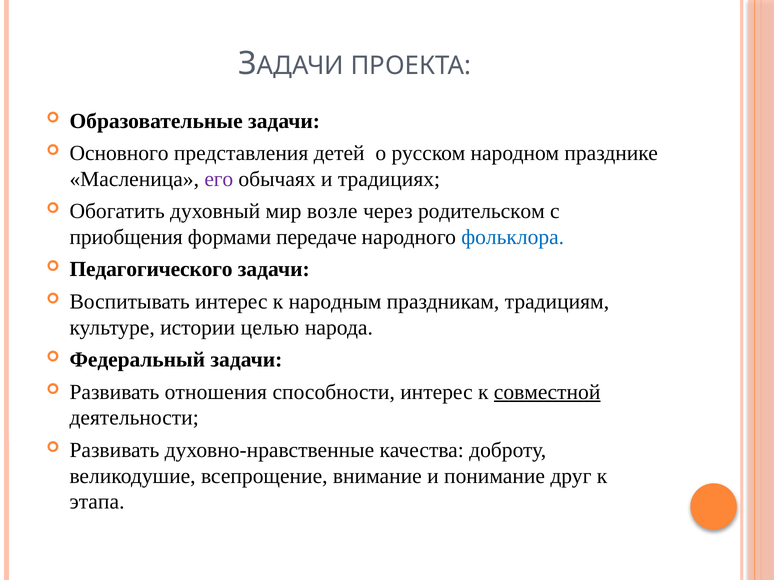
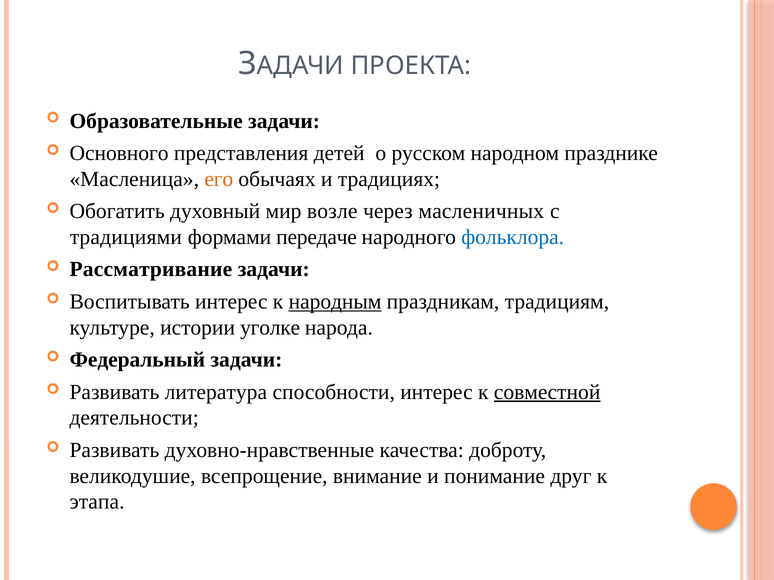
его colour: purple -> orange (219, 179)
родительском: родительском -> масленичных (481, 211)
приобщения: приобщения -> традициями (126, 237)
Педагогического: Педагогического -> Рассматривание (151, 270)
народным underline: none -> present (335, 302)
целью: целью -> уголке (270, 328)
отношения: отношения -> литература (216, 392)
